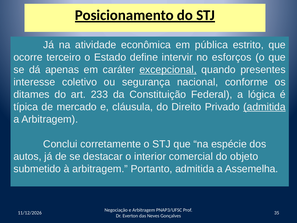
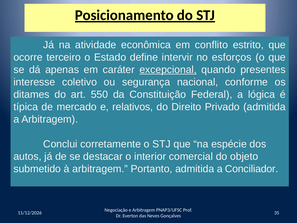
pública: pública -> conflito (211, 45)
233: 233 -> 550 (99, 94)
cláusula: cláusula -> relativos (133, 107)
admitida underline: present -> none (264, 107)
Assemelha: Assemelha -> Conciliador (252, 169)
